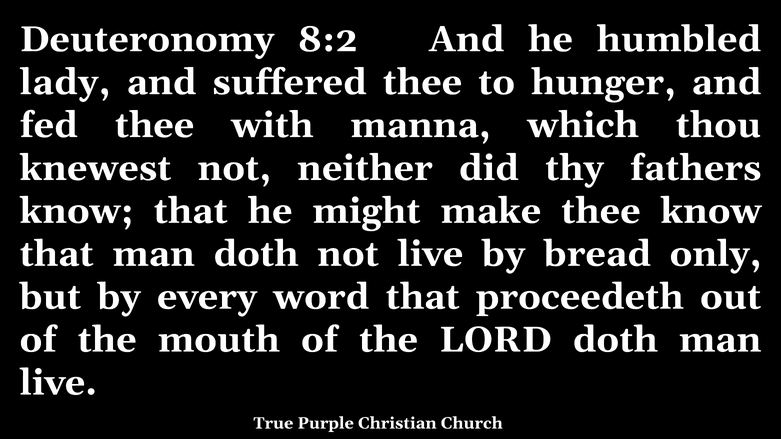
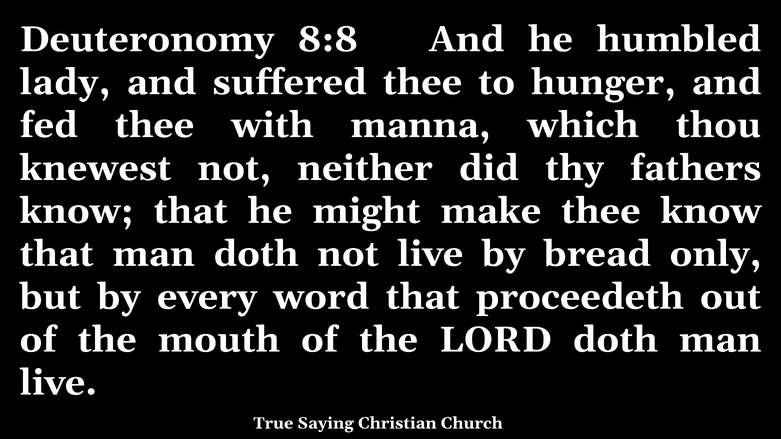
8:2: 8:2 -> 8:8 (328, 39)
Purple: Purple -> Saying (326, 423)
